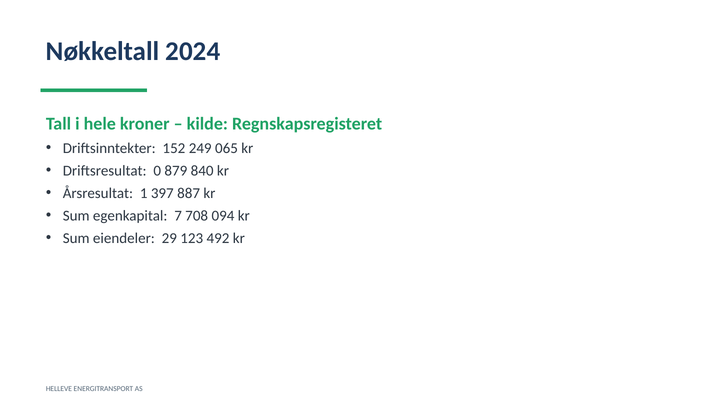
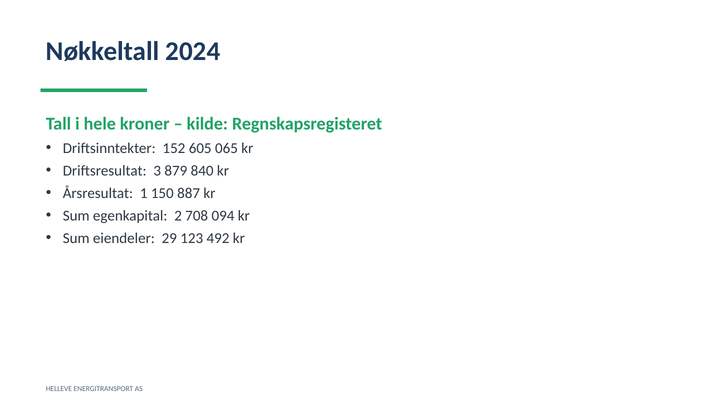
249: 249 -> 605 (200, 148)
0: 0 -> 3 (157, 171)
397: 397 -> 150 (162, 193)
7: 7 -> 2 (178, 216)
